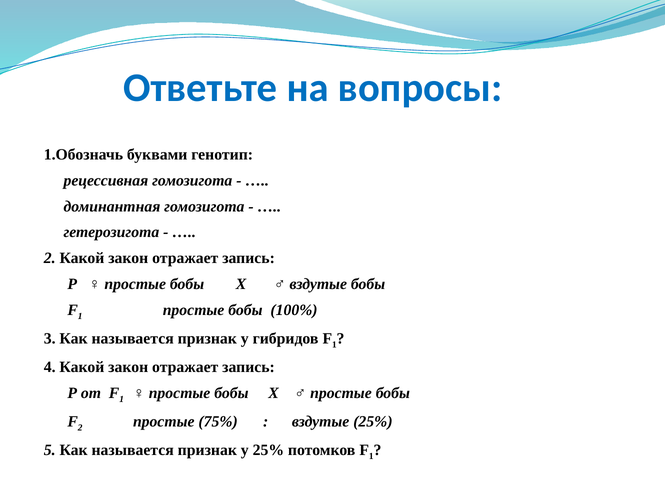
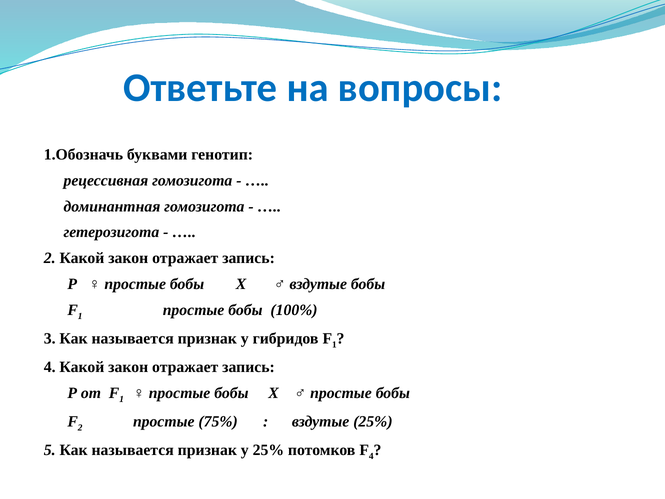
1: 1 -> 4 (371, 456)
